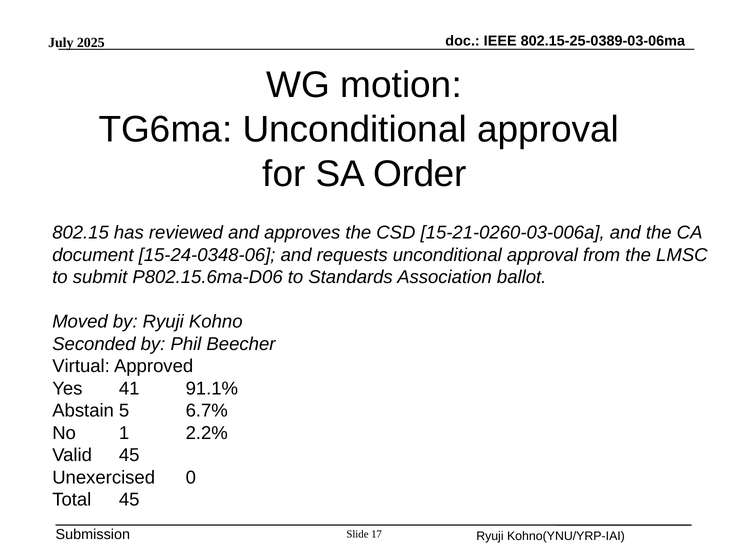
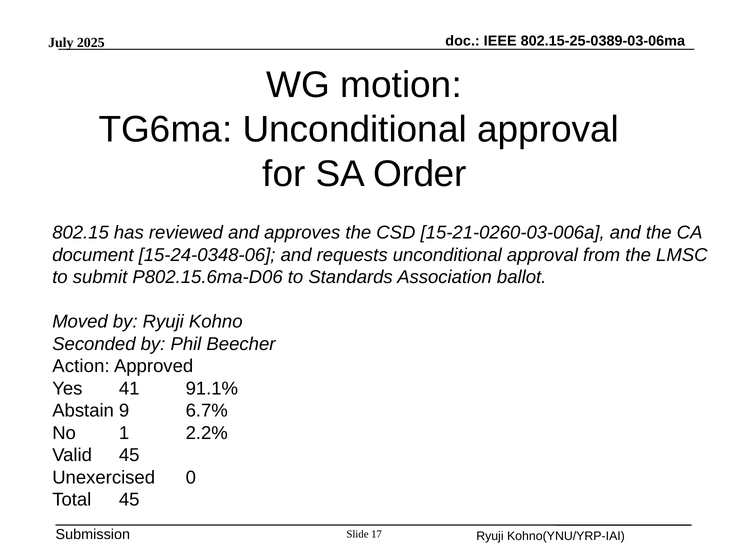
Virtual: Virtual -> Action (81, 366)
5: 5 -> 9 (124, 411)
